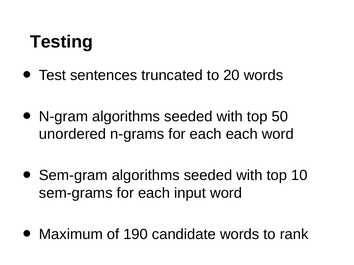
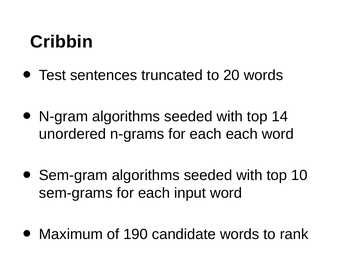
Testing: Testing -> Cribbin (61, 42)
50: 50 -> 14 (280, 117)
